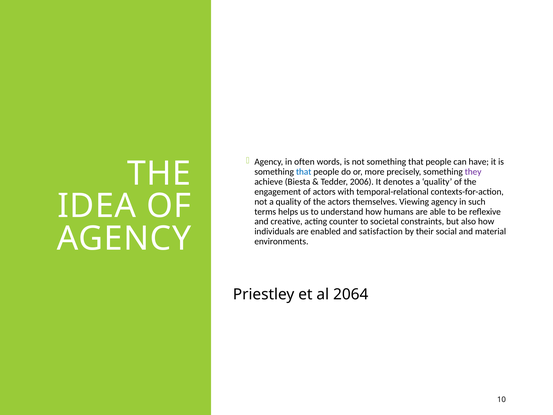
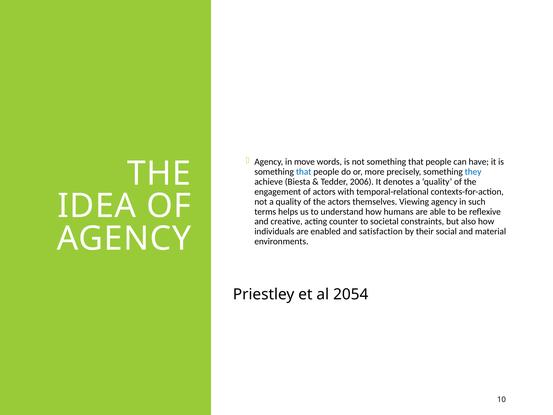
often: often -> move (304, 162)
they colour: purple -> blue (473, 172)
2064: 2064 -> 2054 (351, 294)
